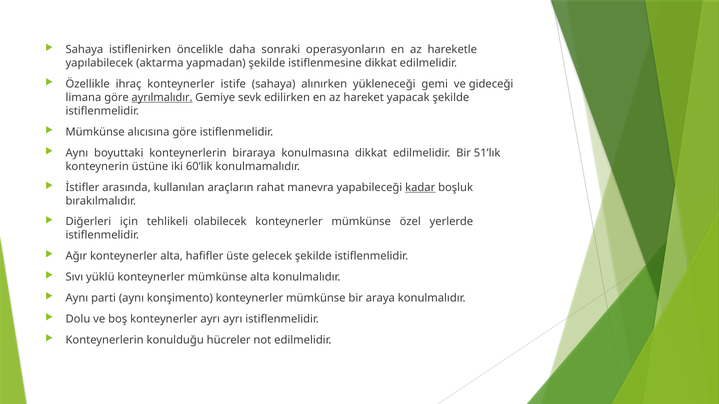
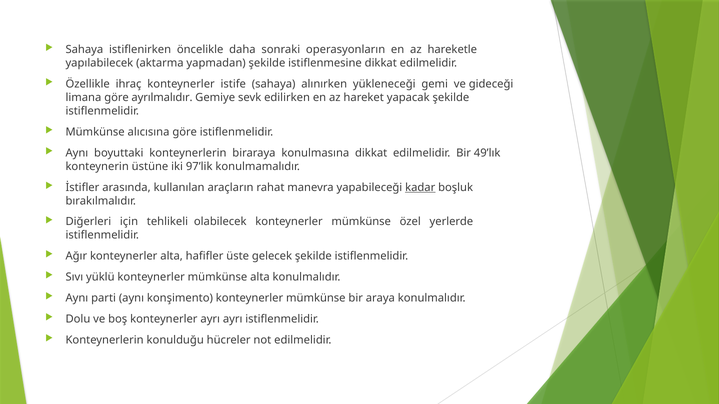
ayrılmalıdır underline: present -> none (162, 98)
51’lık: 51’lık -> 49’lık (487, 153)
60’lik: 60’lik -> 97’lik (199, 167)
